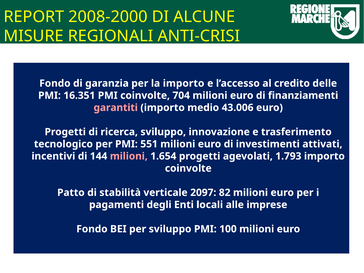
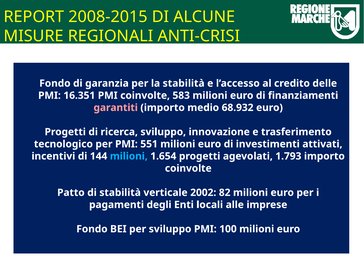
2008-2000: 2008-2000 -> 2008-2015 (108, 17)
la importo: importo -> stabilità (184, 83)
704: 704 -> 583 (181, 95)
43.006: 43.006 -> 68.932 (238, 108)
milioni colour: pink -> light blue (129, 156)
2097: 2097 -> 2002 (203, 193)
